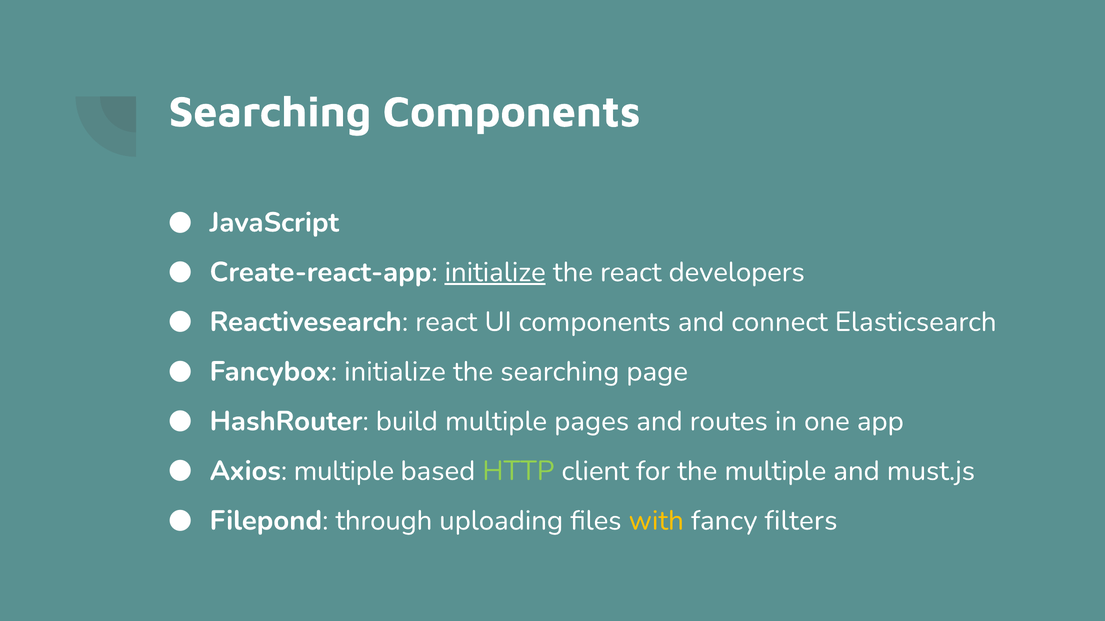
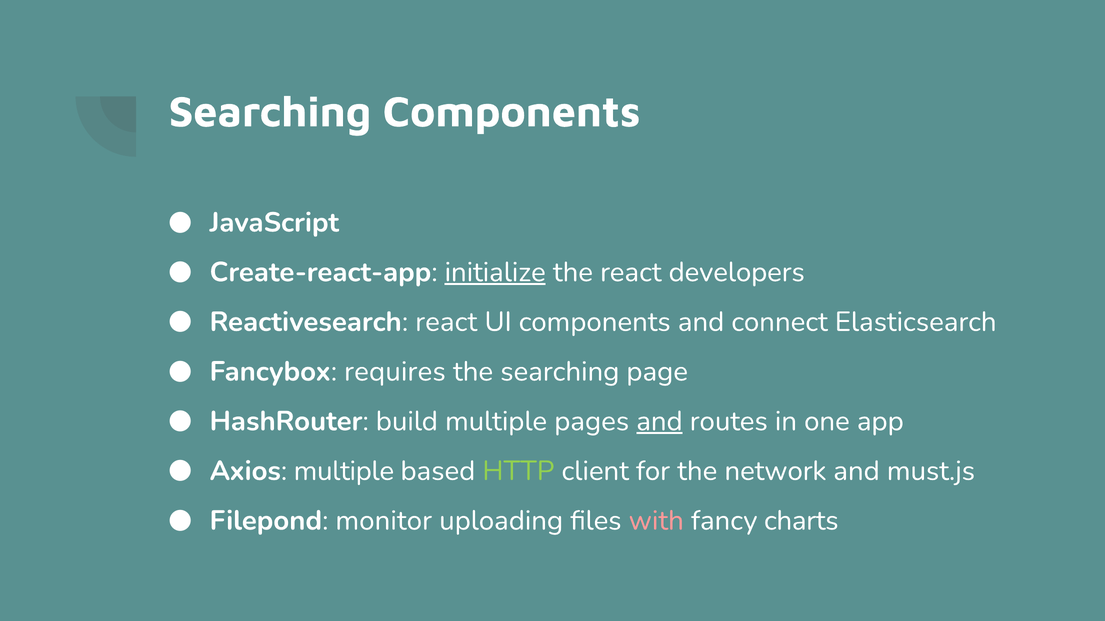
Fancybox initialize: initialize -> requires (395, 372)
and underline: none -> present (659, 422)
the multiple: multiple -> network (775, 471)
through: through -> monitor (384, 521)
with colour: yellow -> pink (656, 521)
filters: filters -> charts (801, 521)
